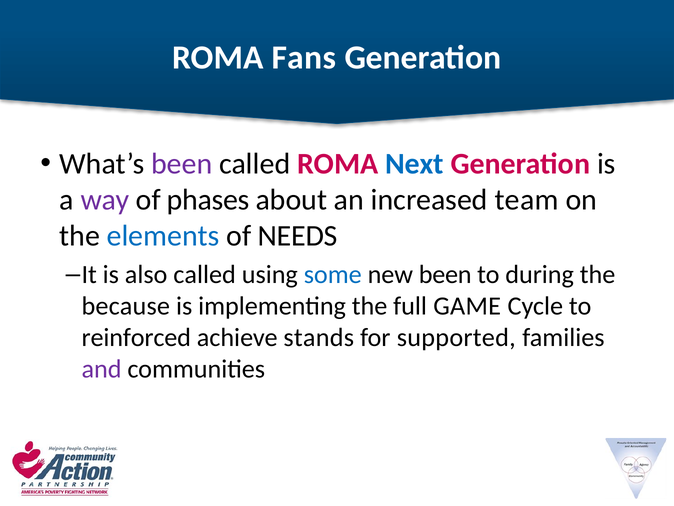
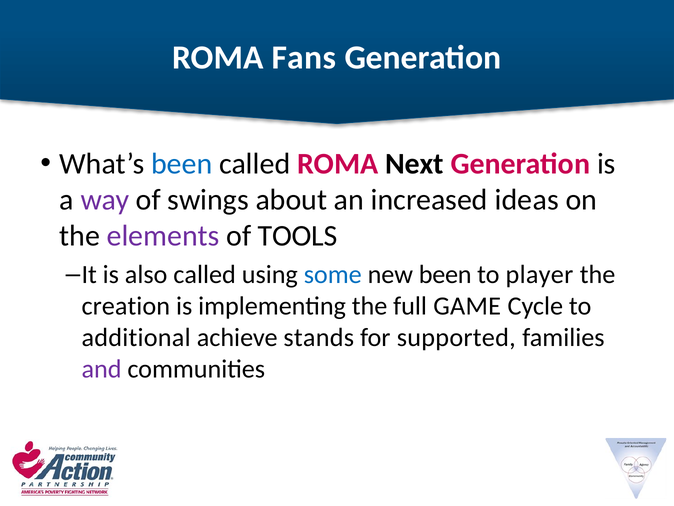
been colour: purple -> blue (182, 164)
Next colour: blue -> black (415, 164)
phases: phases -> swings (208, 200)
team: team -> ideas (527, 200)
elements colour: blue -> purple (163, 236)
NEEDS: NEEDS -> TOOLS (298, 236)
during: during -> player (539, 275)
because: because -> creation (126, 306)
reinforced: reinforced -> additional (136, 337)
